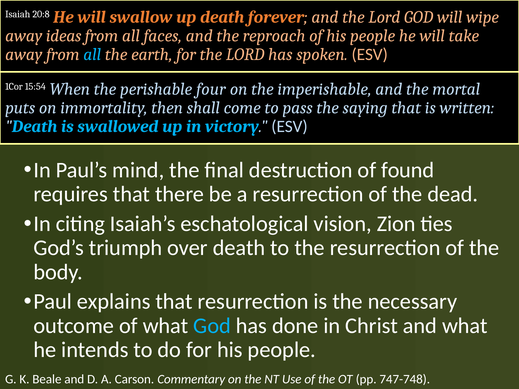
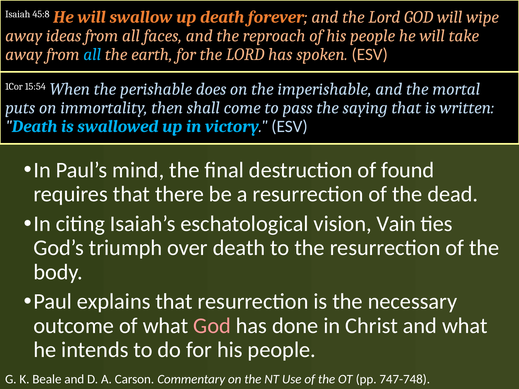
20:8: 20:8 -> 45:8 (41, 14)
four: four -> does (211, 89)
Zion: Zion -> Vain (396, 224)
God colour: light blue -> pink (212, 326)
